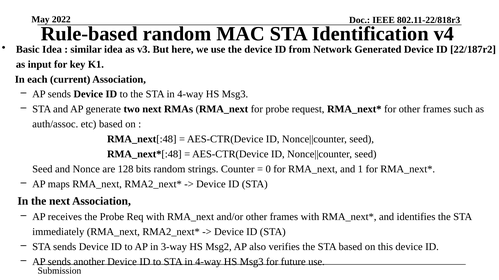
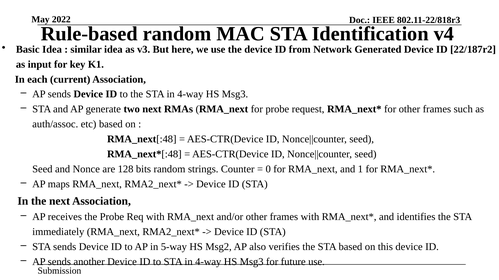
3-way: 3-way -> 5-way (174, 247)
